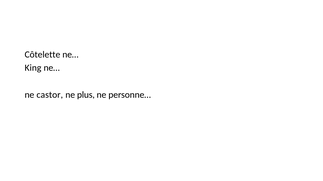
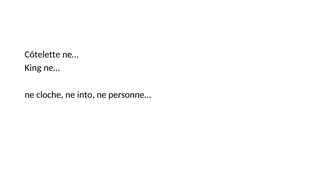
castor: castor -> cloche (50, 95)
plus: plus -> into (86, 95)
